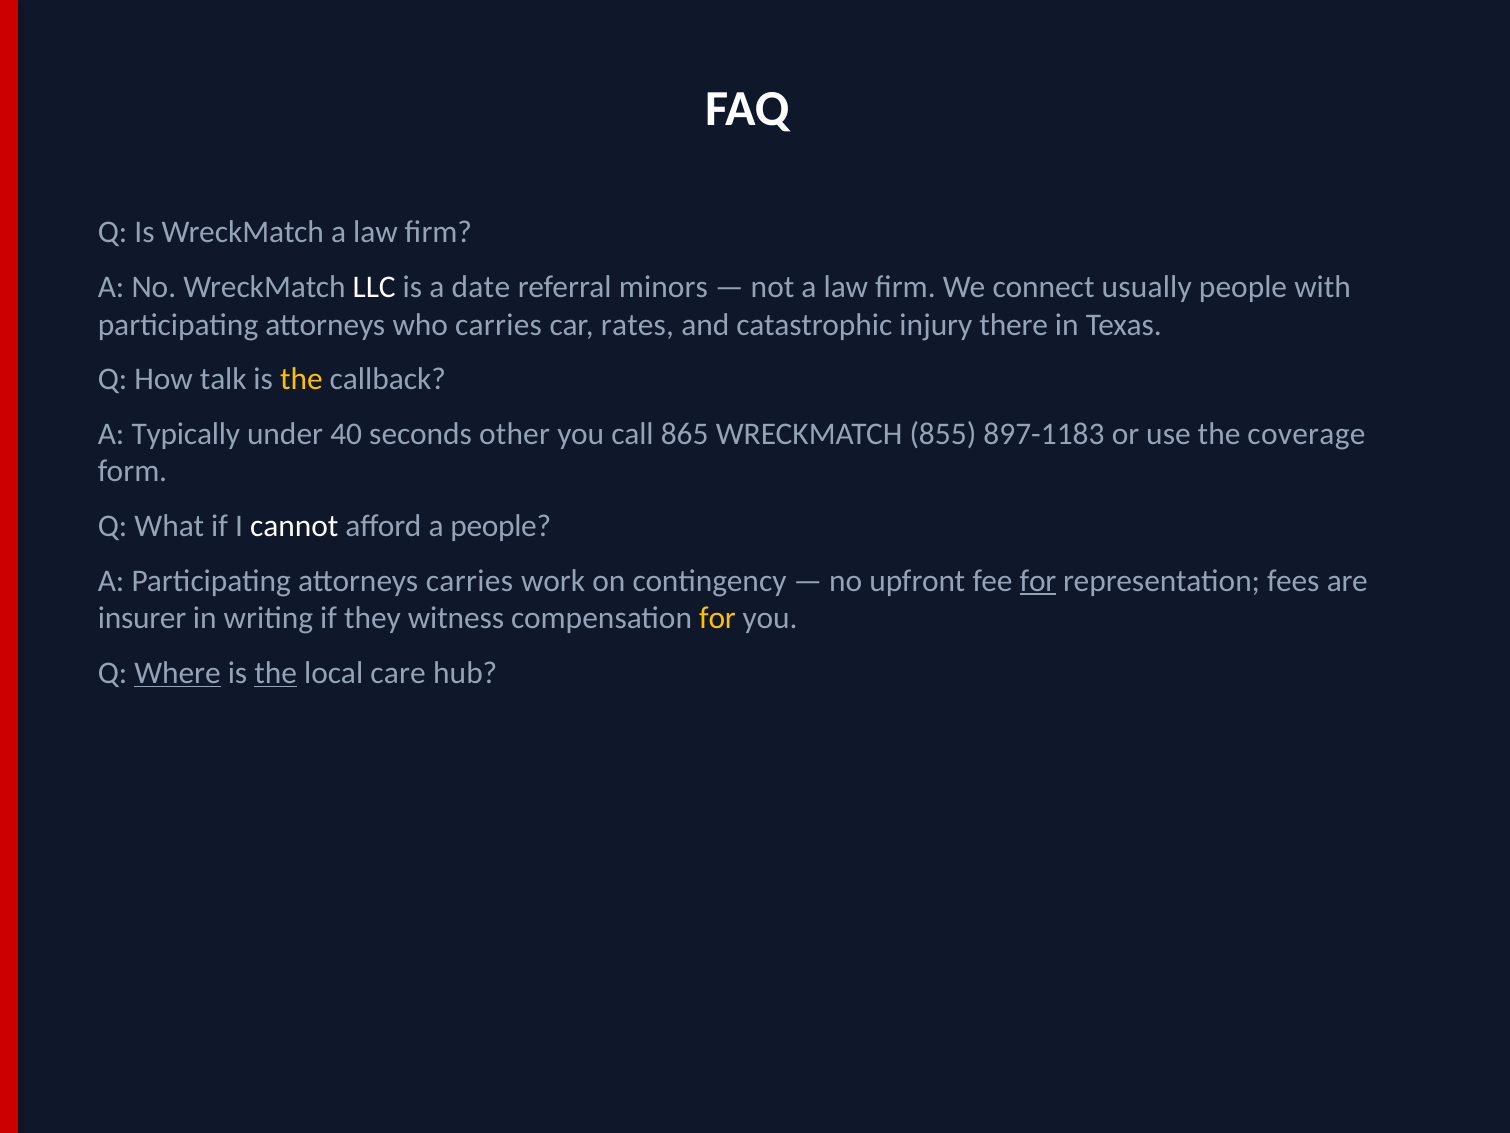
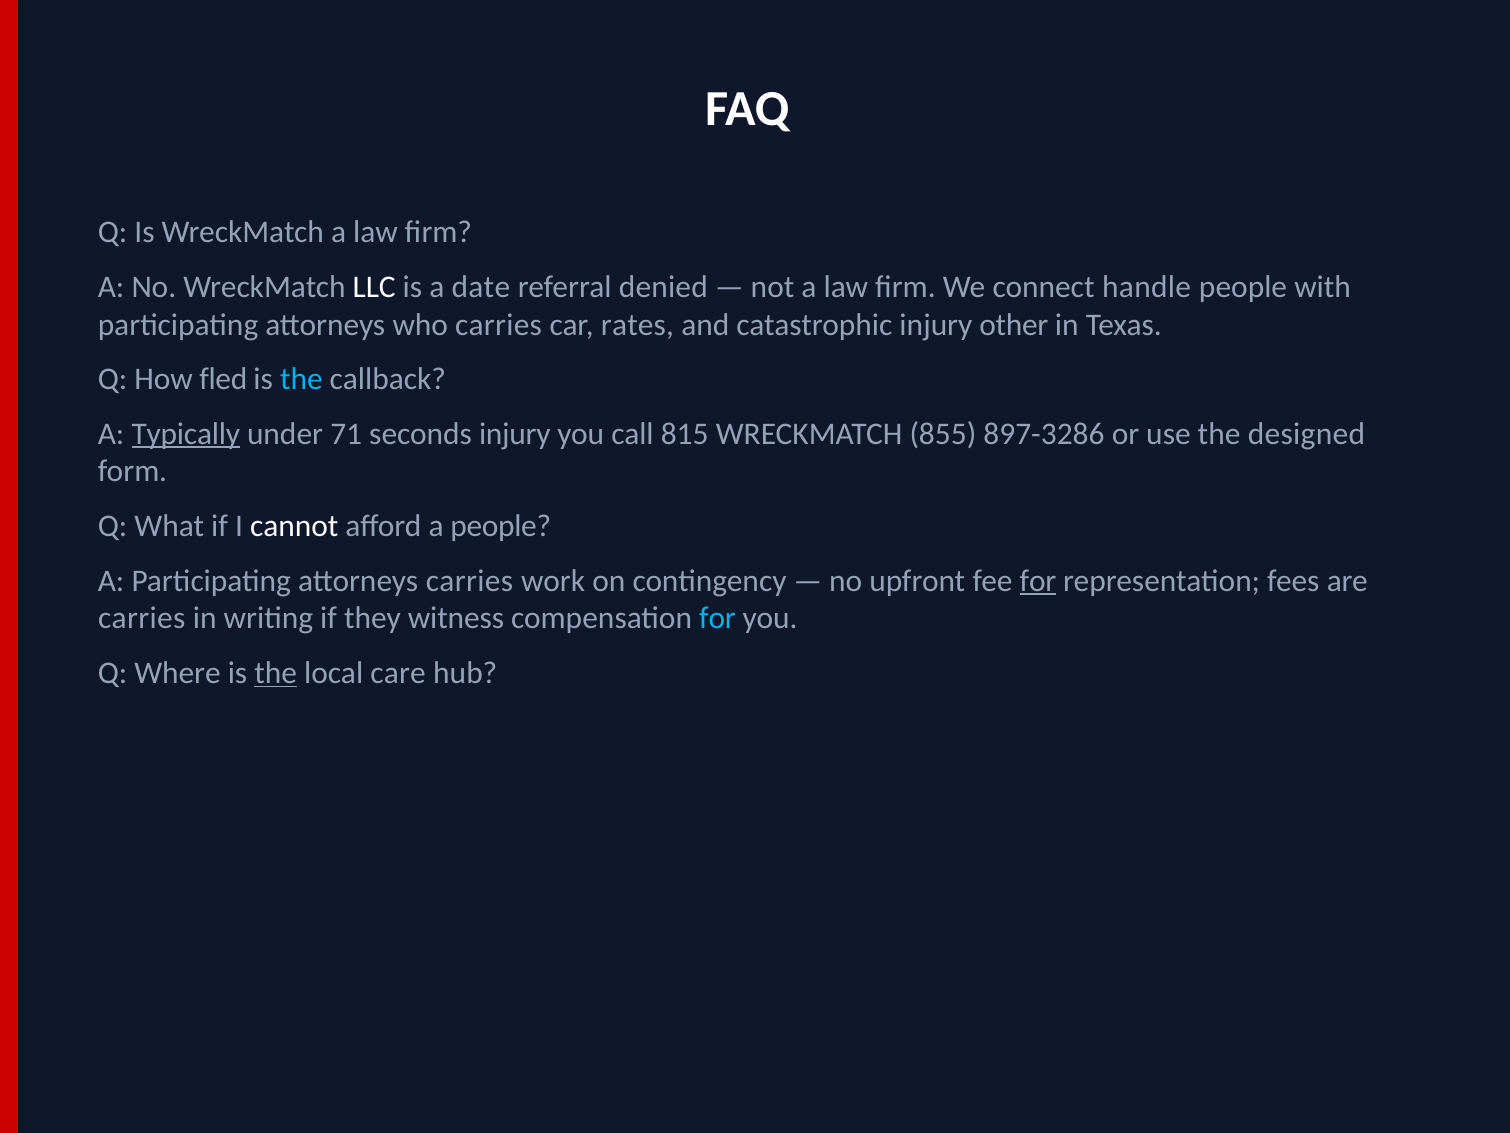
minors: minors -> denied (663, 287)
usually: usually -> handle (1147, 287)
there: there -> other (1014, 325)
talk: talk -> fled (223, 379)
the colour: yellow -> light blue (301, 379)
Typically underline: none -> present (186, 434)
40: 40 -> 71 (346, 434)
seconds other: other -> injury (515, 434)
865: 865 -> 815 (685, 434)
897-1183: 897-1183 -> 897-3286 (1044, 434)
coverage: coverage -> designed (1306, 434)
insurer: insurer -> carries (142, 618)
for colour: yellow -> light blue (717, 618)
Where underline: present -> none (178, 673)
